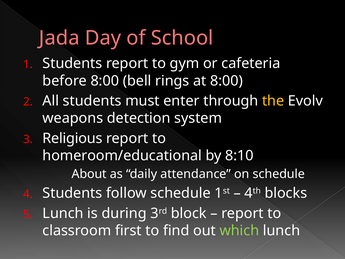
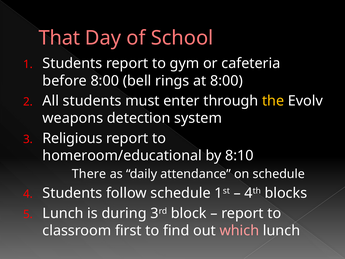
Jada: Jada -> That (59, 38)
About: About -> There (89, 174)
which colour: light green -> pink (239, 230)
